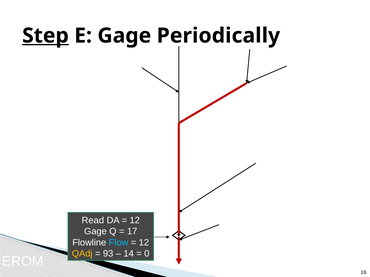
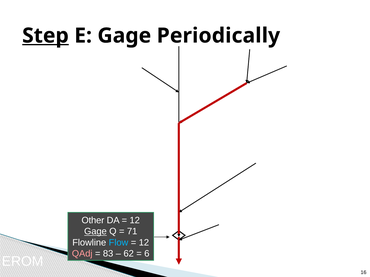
Read: Read -> Other (93, 221)
Gage underline: none -> present (95, 232)
17: 17 -> 71 (132, 232)
QAdj colour: yellow -> pink (82, 254)
93: 93 -> 83 (108, 254)
14: 14 -> 62 (129, 254)
0: 0 -> 6 (147, 254)
